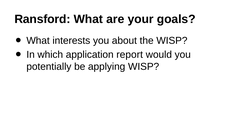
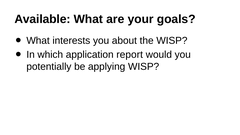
Ransford: Ransford -> Available (42, 19)
